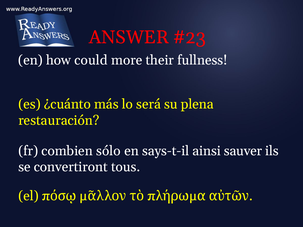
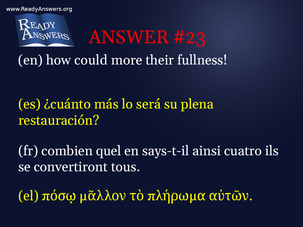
sólo: sólo -> quel (109, 151)
sauver: sauver -> cuatro (243, 151)
